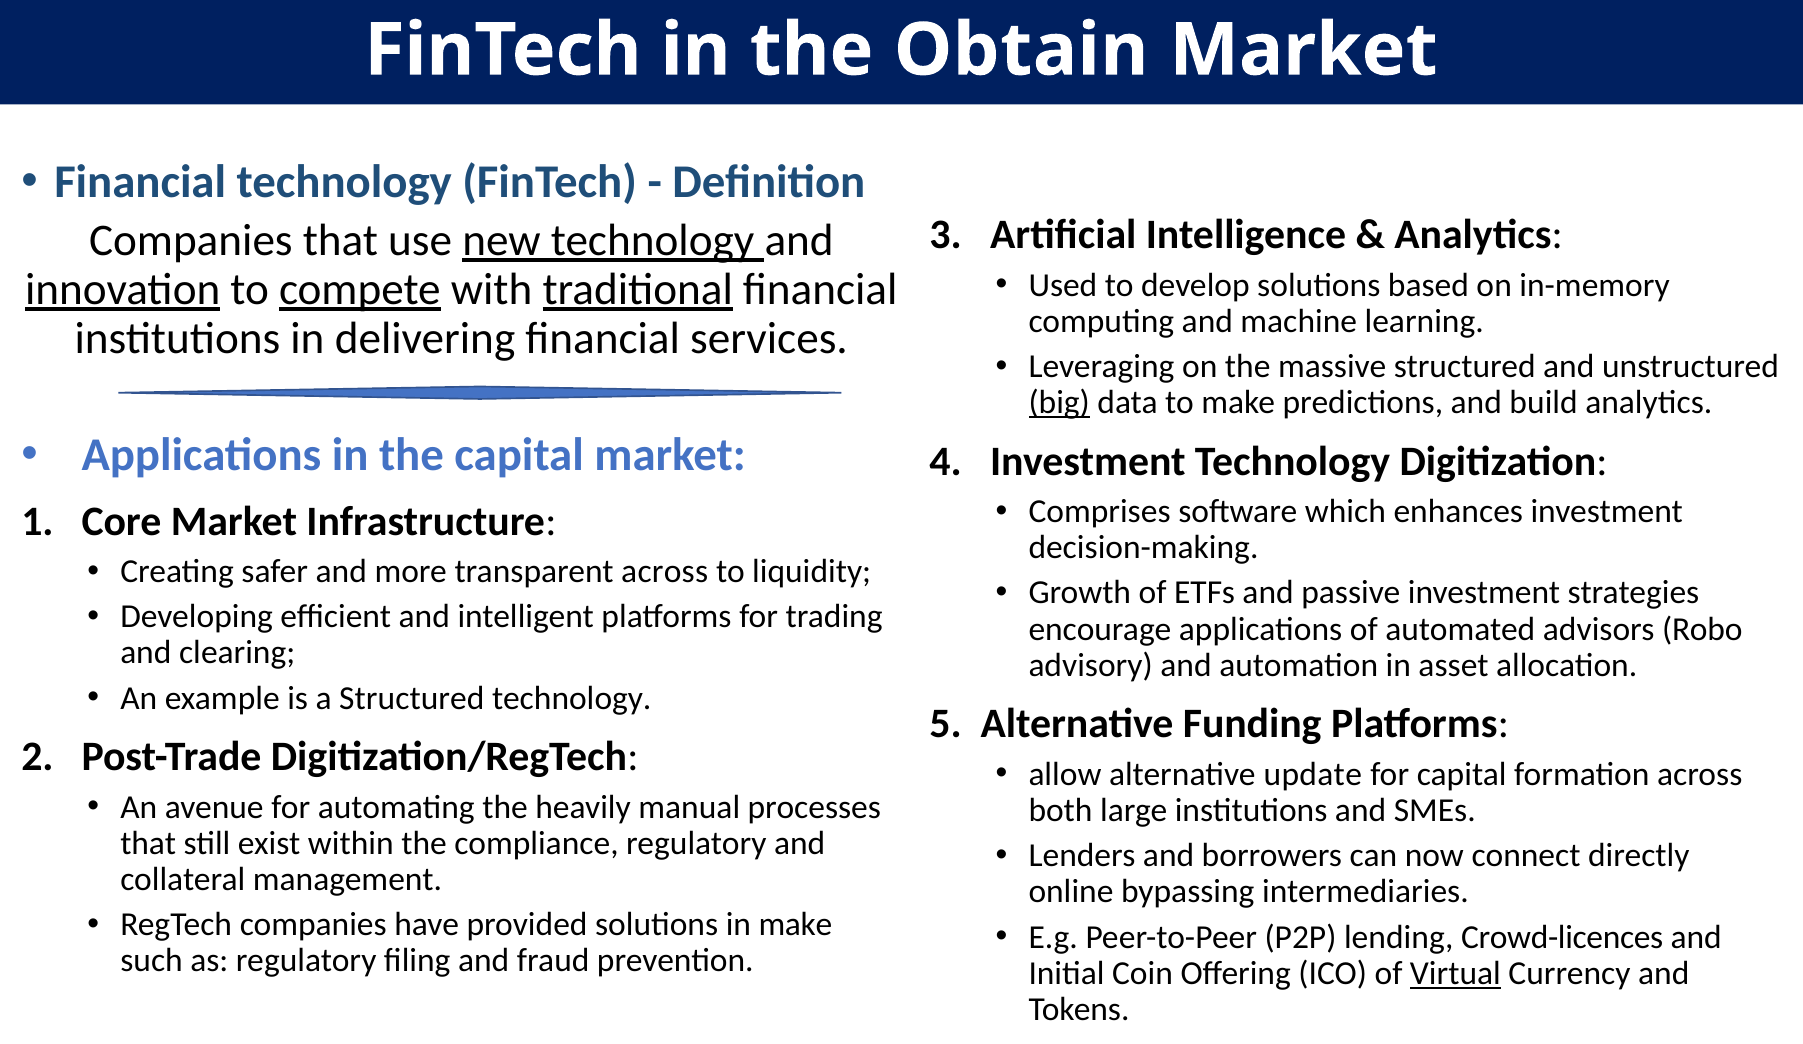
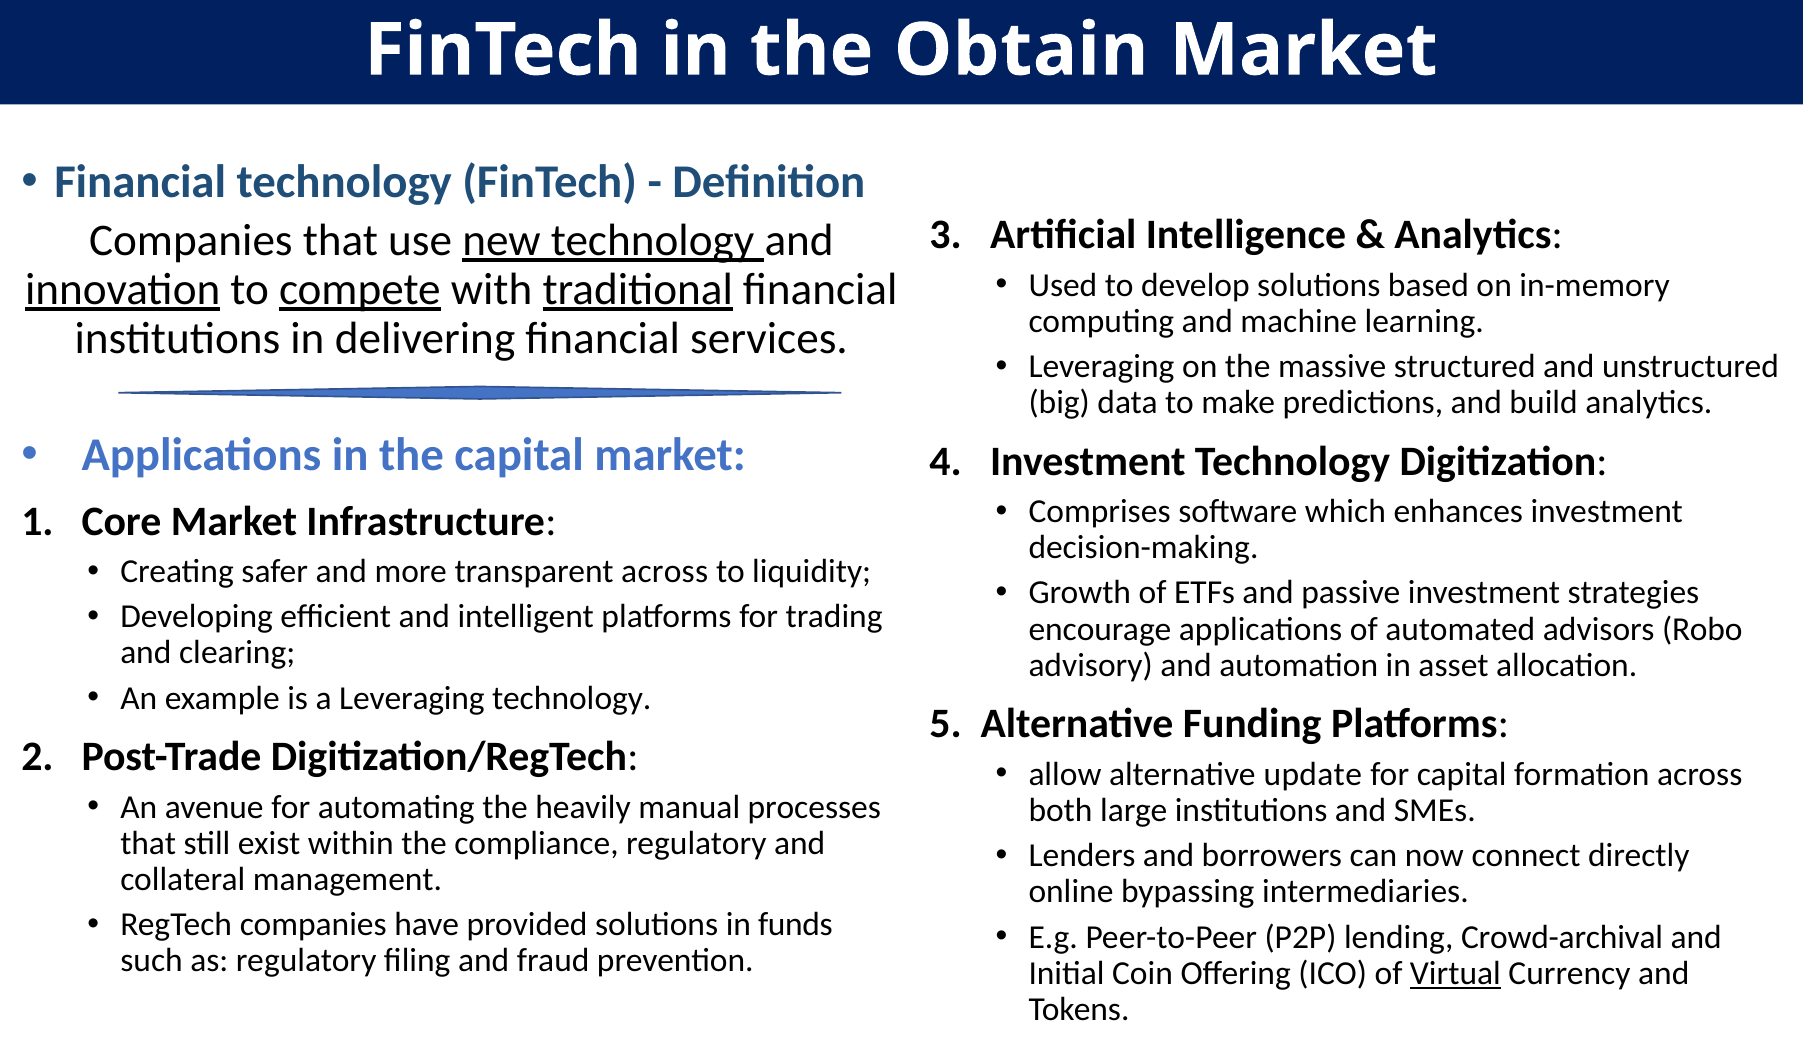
big underline: present -> none (1059, 403)
a Structured: Structured -> Leveraging (412, 698)
in make: make -> funds (795, 925)
Crowd-licences: Crowd-licences -> Crowd-archival (1562, 937)
